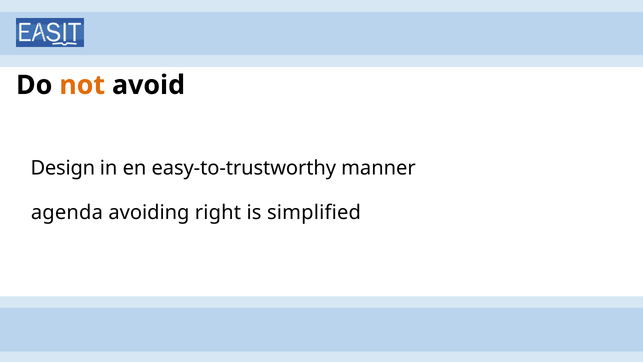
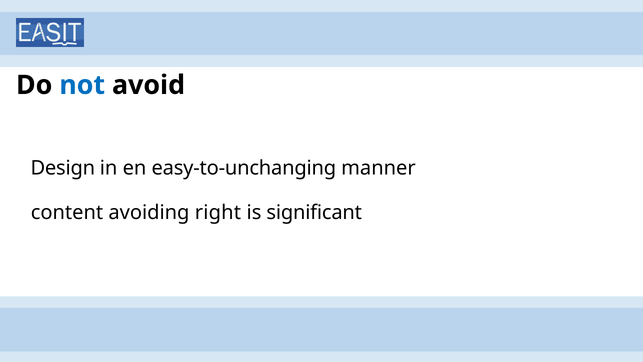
not colour: orange -> blue (82, 85)
easy-to-trustworthy: easy-to-trustworthy -> easy-to-unchanging (244, 168)
agenda: agenda -> content (67, 212)
simplified: simplified -> significant (314, 212)
